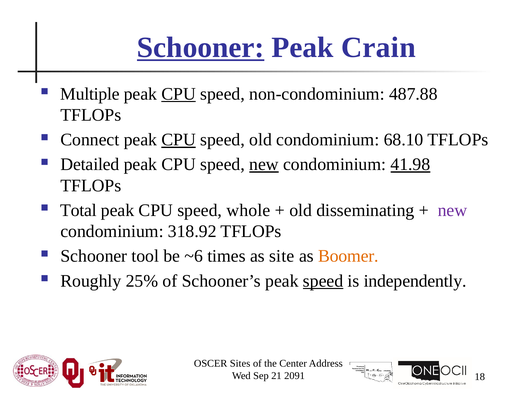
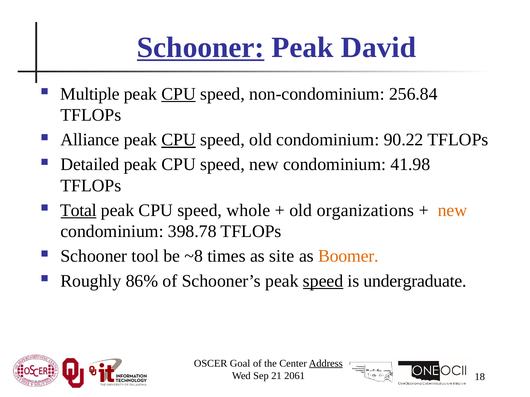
Crain: Crain -> David (379, 48)
487.88: 487.88 -> 256.84 (413, 94)
Connect: Connect -> Alliance (90, 140)
68.10: 68.10 -> 90.22 (404, 140)
new underline: present -> none (264, 165)
41.98 underline: present -> none (410, 165)
Total underline: none -> present (79, 211)
disseminating: disseminating -> organizations (365, 211)
new colour: purple -> orange (452, 211)
318.92: 318.92 -> 398.78 (192, 232)
~6: ~6 -> ~8 (194, 256)
25%: 25% -> 86% (142, 281)
independently: independently -> undergraduate (415, 281)
Sites: Sites -> Goal (240, 364)
Address underline: none -> present (326, 364)
2091: 2091 -> 2061 (294, 376)
